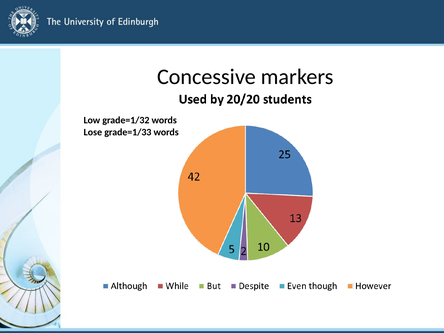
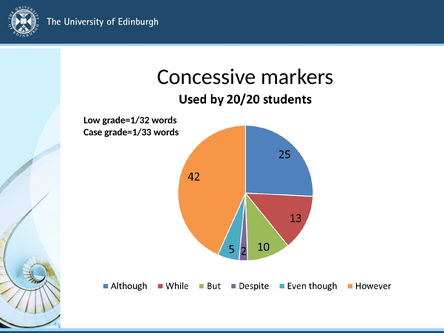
Lose: Lose -> Case (93, 132)
